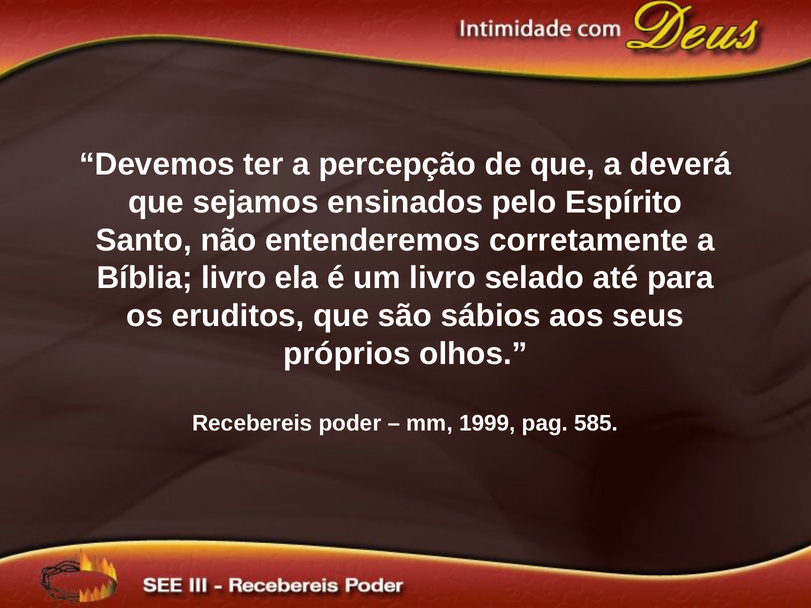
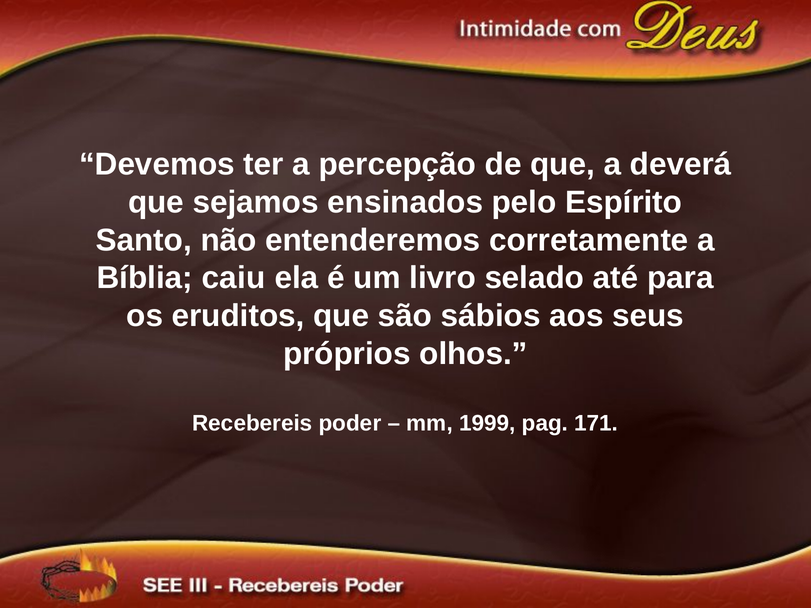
Bíblia livro: livro -> caiu (234, 278)
585: 585 -> 171 (596, 424)
